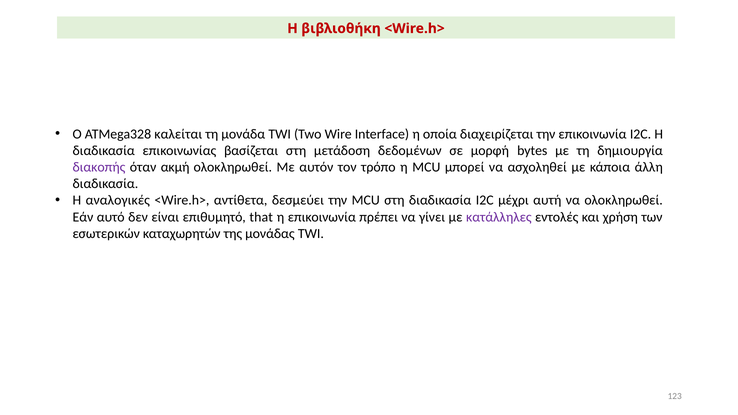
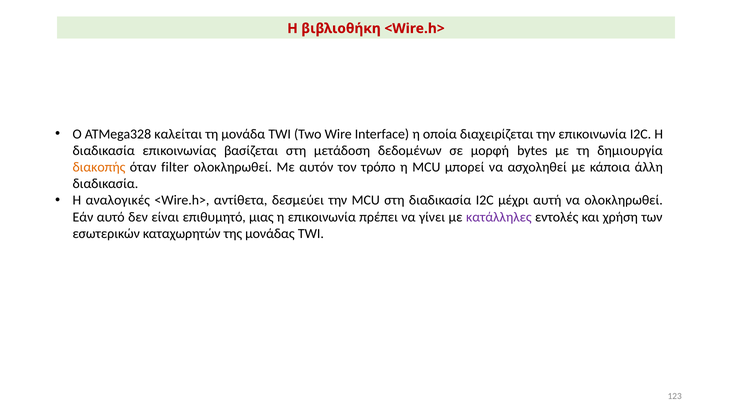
διακοπής colour: purple -> orange (99, 167)
ακμή: ακμή -> filter (175, 167)
that: that -> μιας (261, 217)
